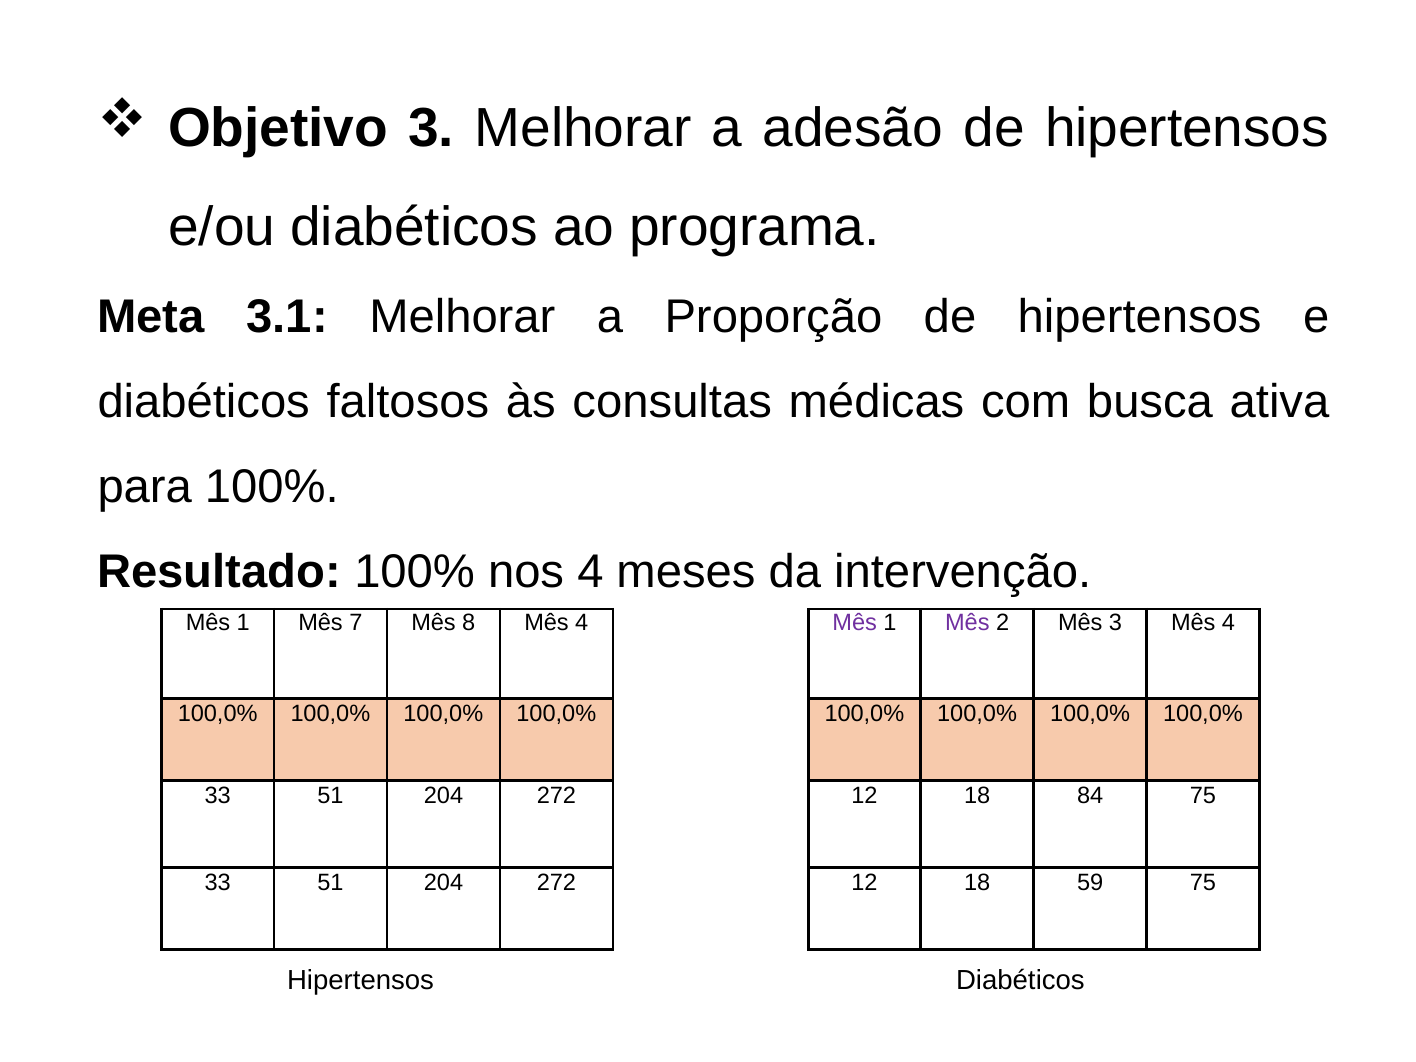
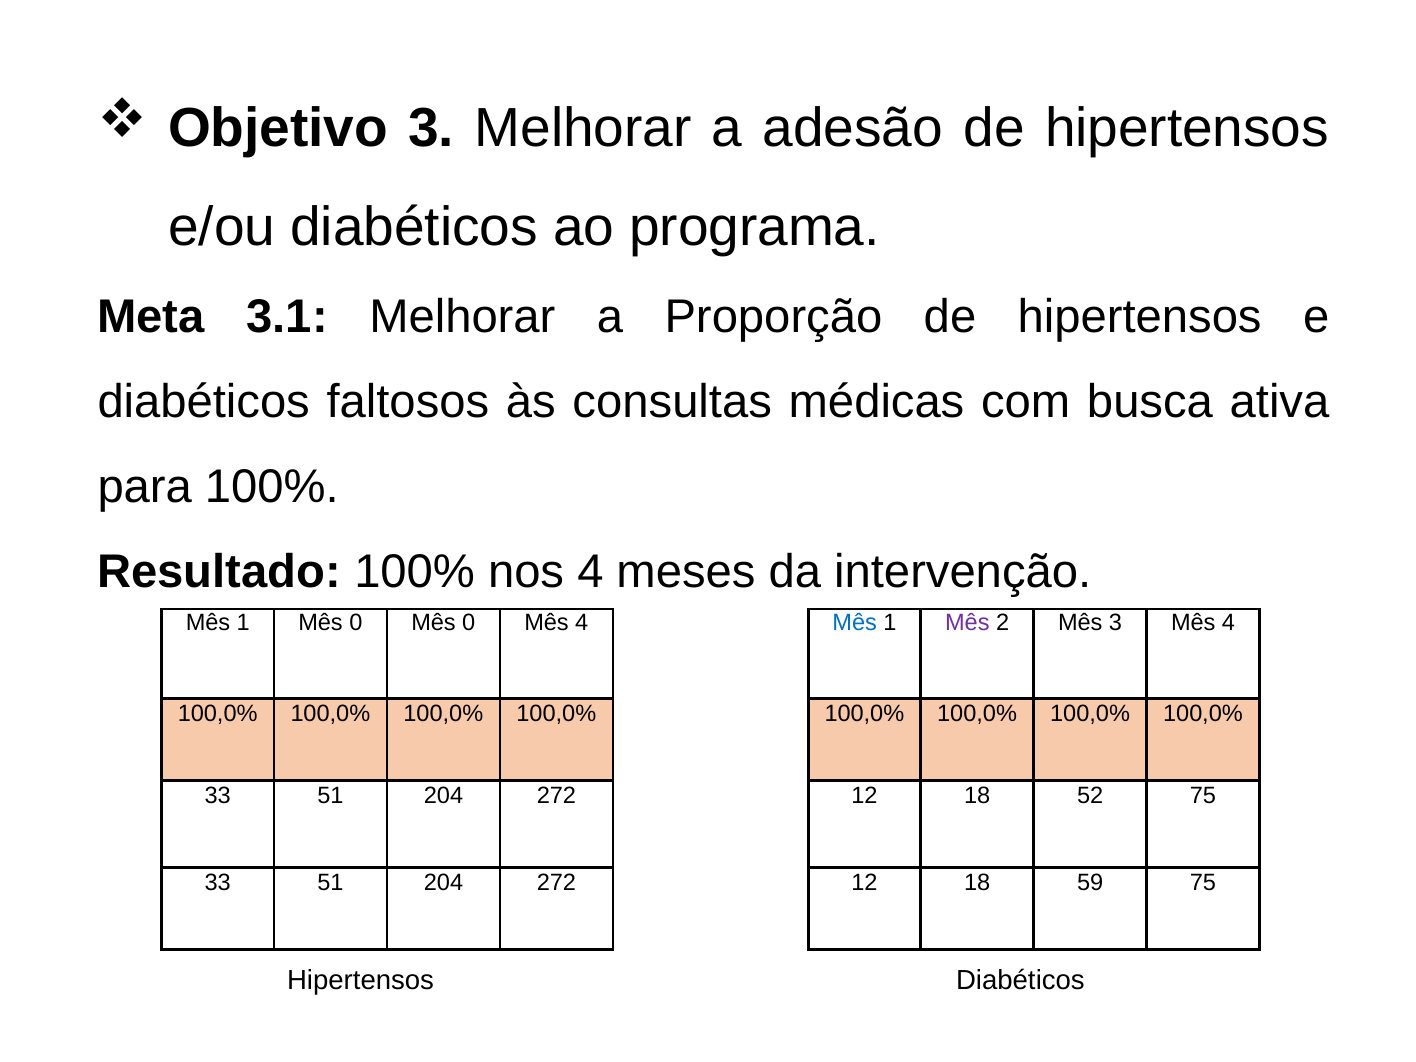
1 Mês 7: 7 -> 0 (356, 623)
8: 8 -> 0 (469, 623)
Mês colour: purple -> blue (855, 623)
84: 84 -> 52 (1090, 796)
